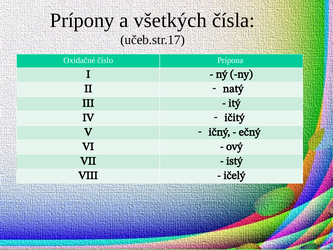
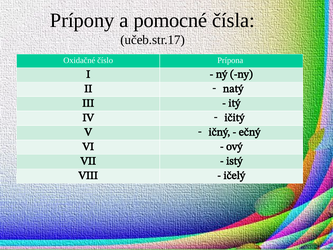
všetkých: všetkých -> pomocné (170, 20)
